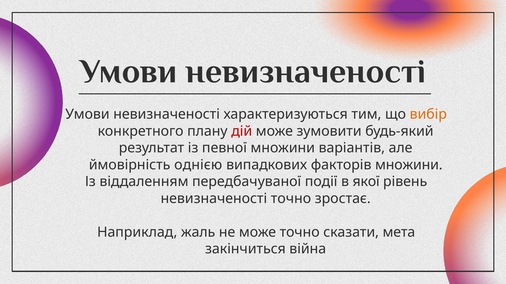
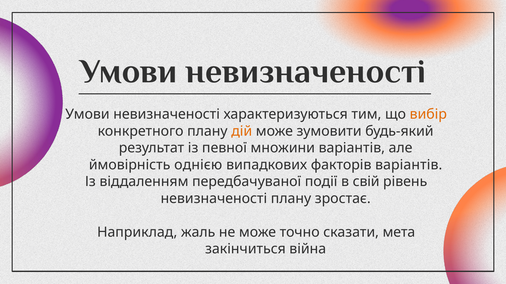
дій colour: red -> orange (242, 131)
факторів множини: множини -> варіантів (409, 165)
якої: якої -> свій (366, 182)
невизначеності точно: точно -> плану (291, 199)
